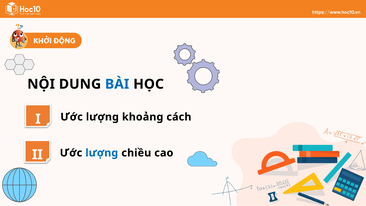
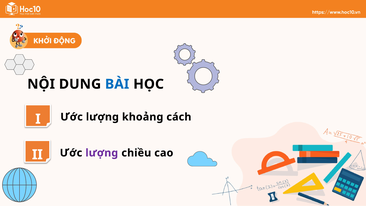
lượng colour: blue -> purple (102, 153)
